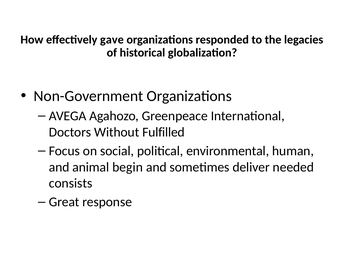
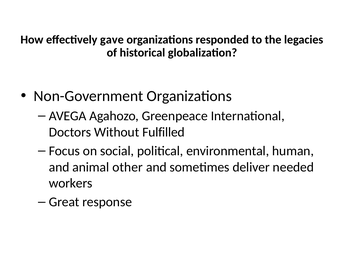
begin: begin -> other (128, 167)
consists: consists -> workers (71, 183)
